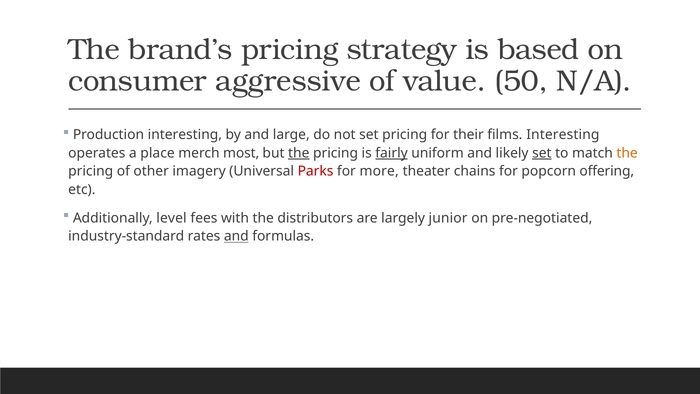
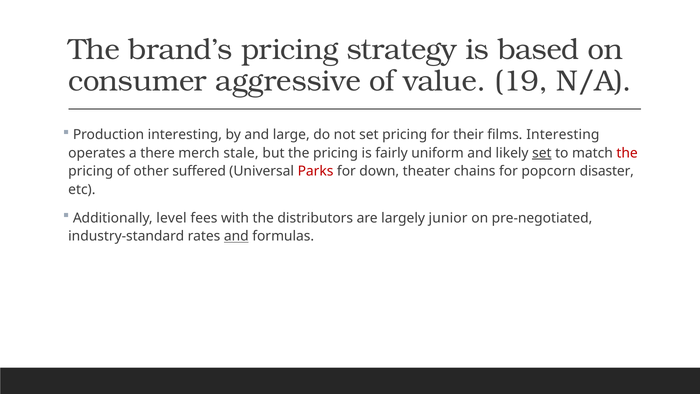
50: 50 -> 19 (521, 81)
place: place -> there (158, 153)
most: most -> stale (241, 153)
the underline: present -> none (299, 153)
fairly underline: present -> none (392, 153)
the colour: orange -> red (627, 153)
imagery: imagery -> suffered (199, 171)
more: more -> down (379, 171)
offering: offering -> disaster (607, 171)
